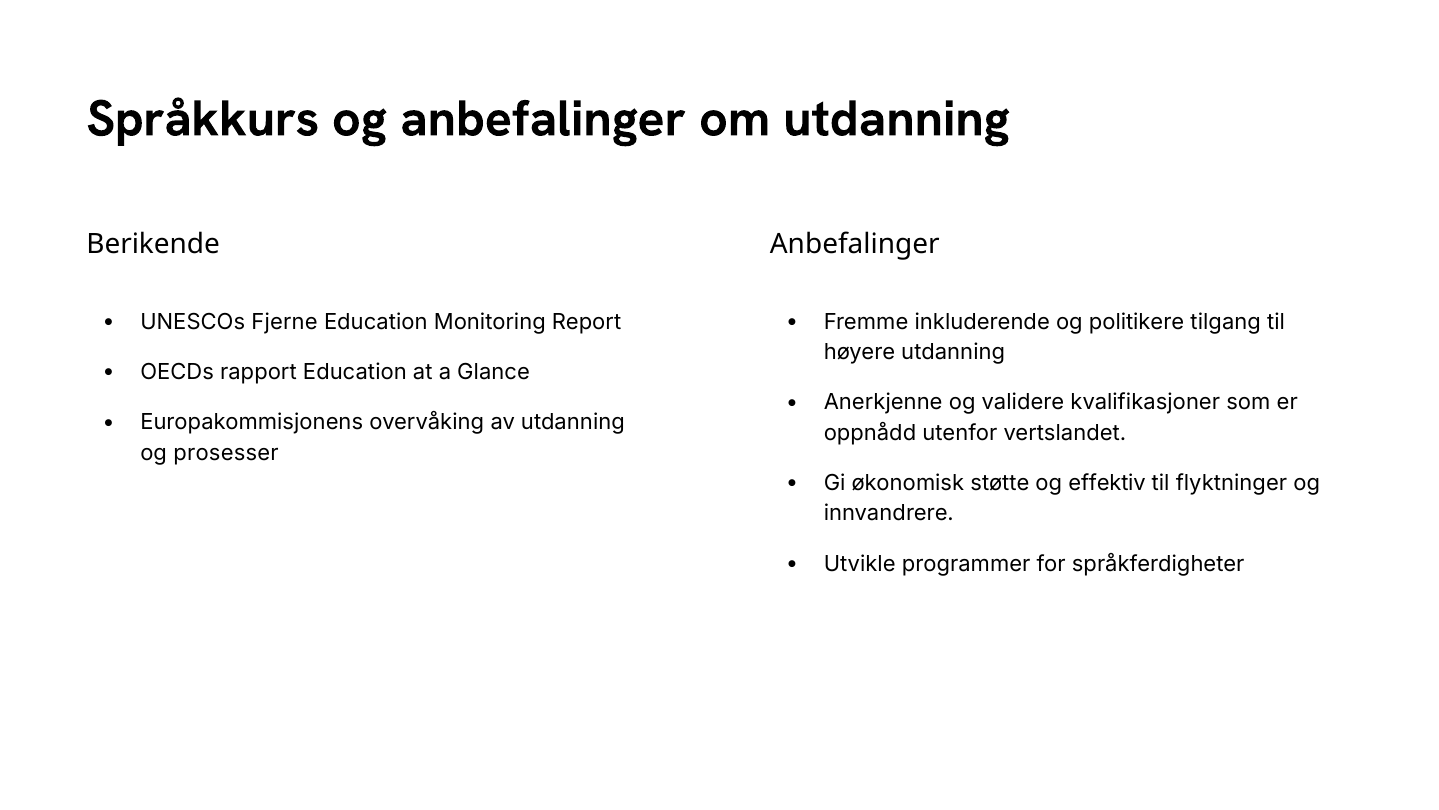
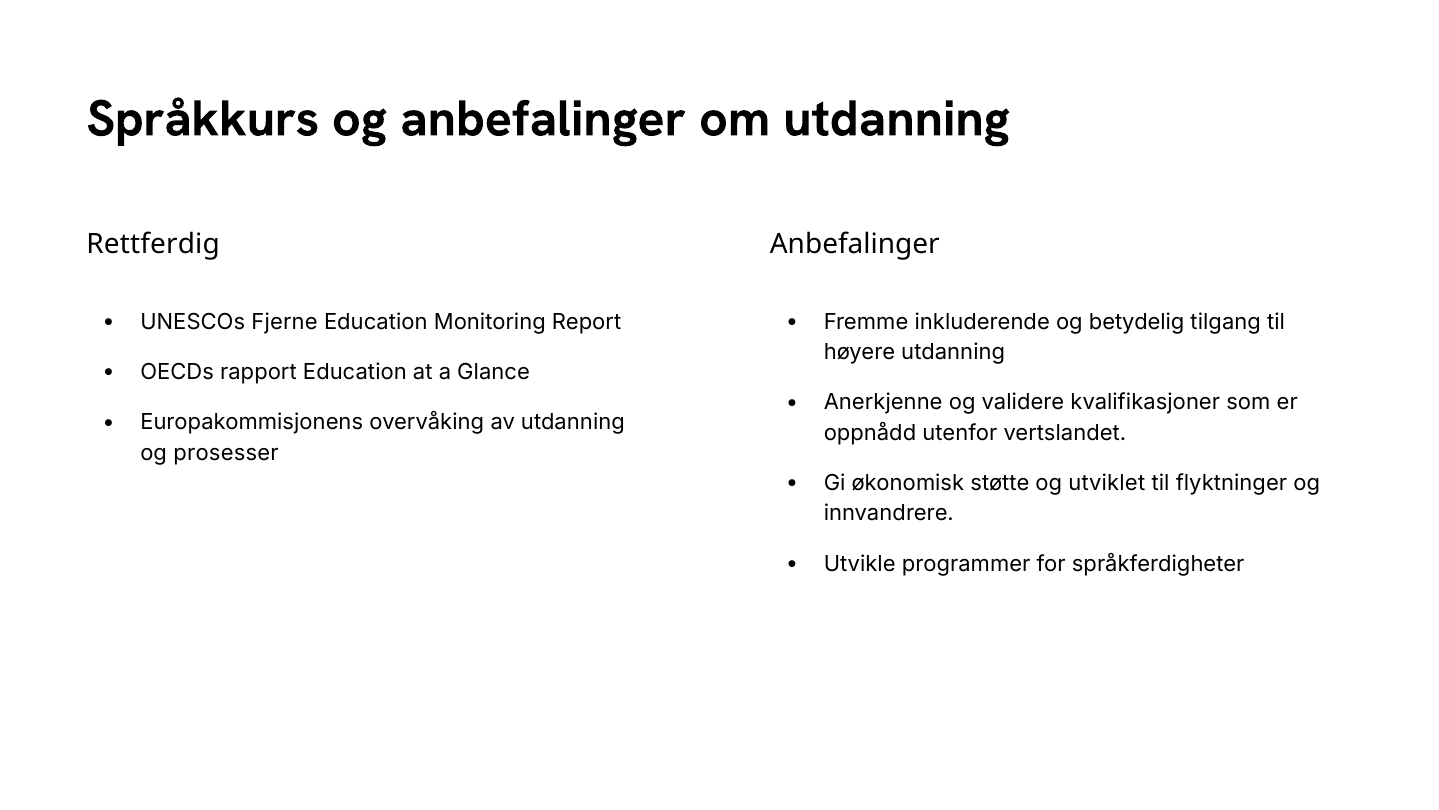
Berikende: Berikende -> Rettferdig (153, 244)
politikere: politikere -> betydelig (1137, 322)
effektiv: effektiv -> utviklet (1107, 483)
